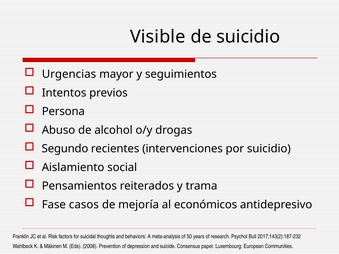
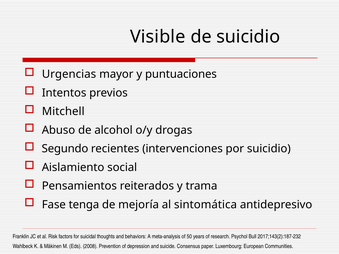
seguimientos: seguimientos -> puntuaciones (181, 74)
Persona: Persona -> Mitchell (63, 112)
casos: casos -> tenga (84, 205)
económicos: económicos -> sintomática (205, 205)
